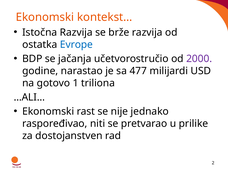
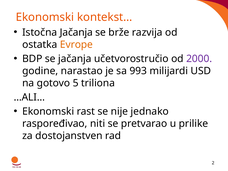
Istočna Razvija: Razvija -> Jačanja (76, 32)
Evrope colour: blue -> orange (76, 45)
477: 477 -> 993 (138, 71)
1: 1 -> 5 (76, 83)
